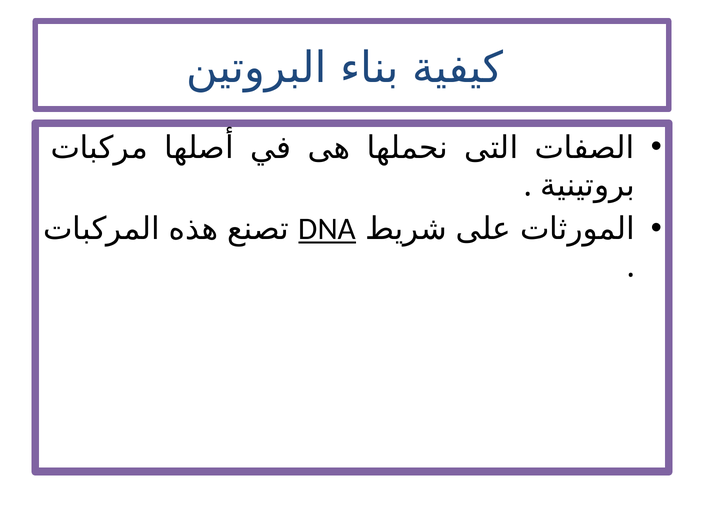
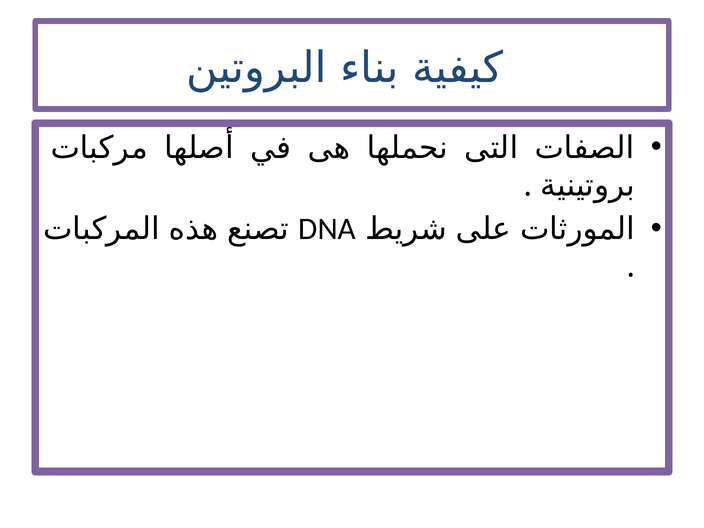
DNA underline: present -> none (327, 229)
